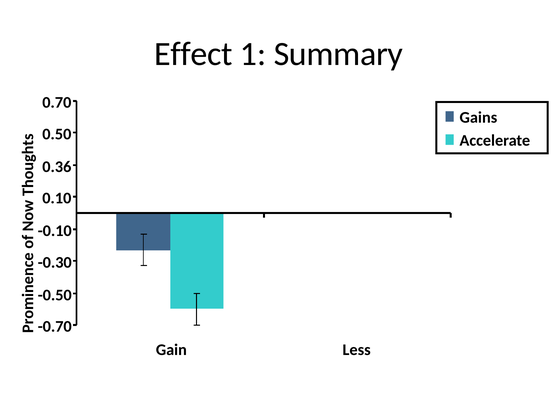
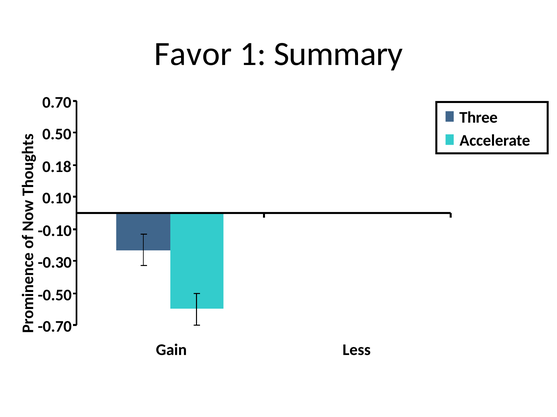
Effect: Effect -> Favor (193, 54)
Gains: Gains -> Three (478, 118)
0.36: 0.36 -> 0.18 (57, 167)
